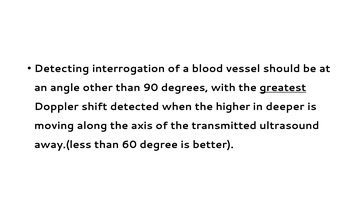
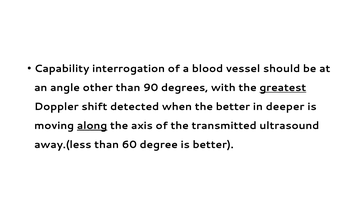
Detecting: Detecting -> Capability (62, 69)
the higher: higher -> better (233, 106)
along underline: none -> present (92, 125)
